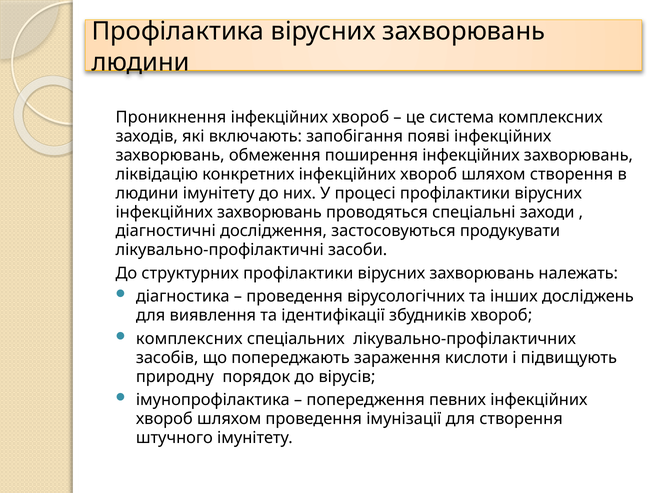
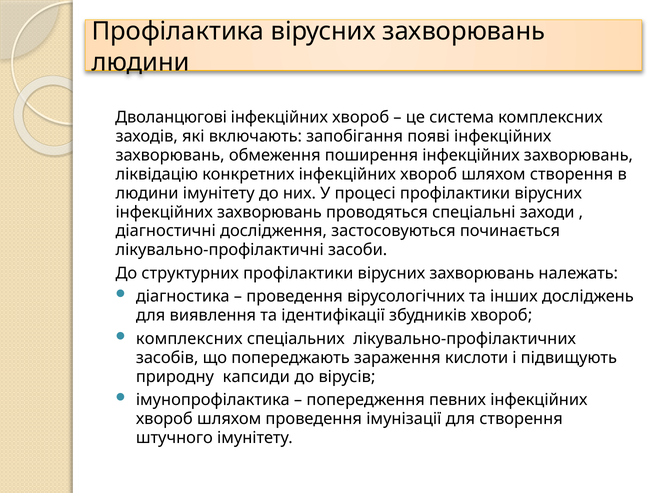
Проникнення: Проникнення -> Дволанцюгові (171, 117)
продукувати: продукувати -> починається (510, 231)
порядок: порядок -> капсиди (256, 376)
